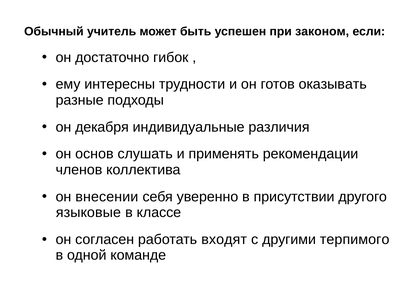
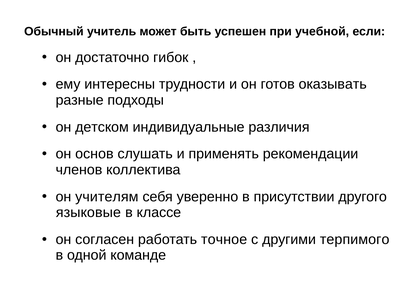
законом: законом -> учебной (322, 32)
декабря: декабря -> детском (102, 127)
внесении: внесении -> учителям (107, 197)
входят: входят -> точное (224, 240)
